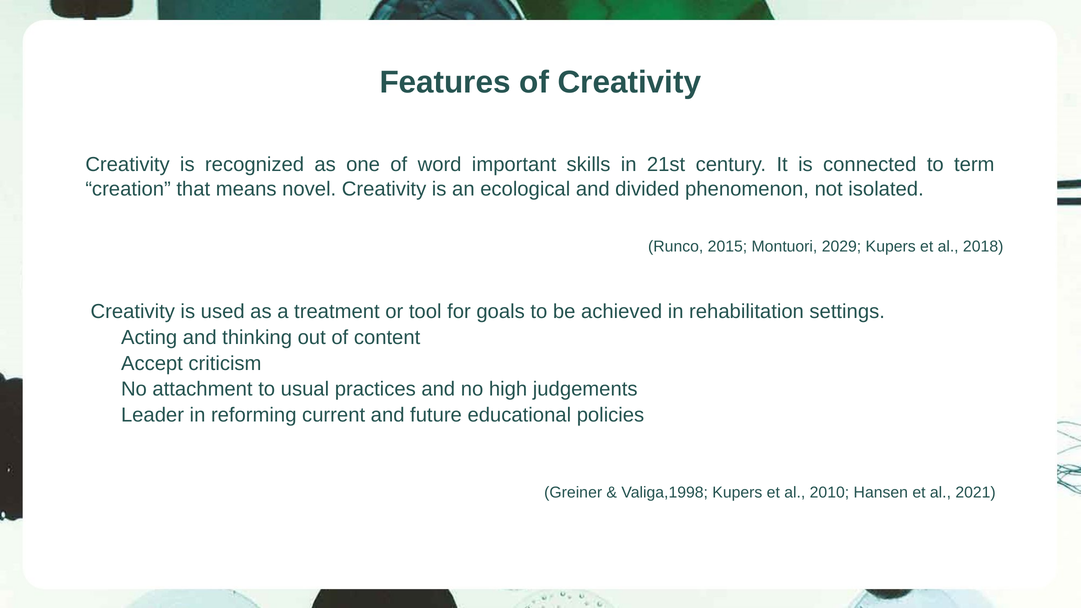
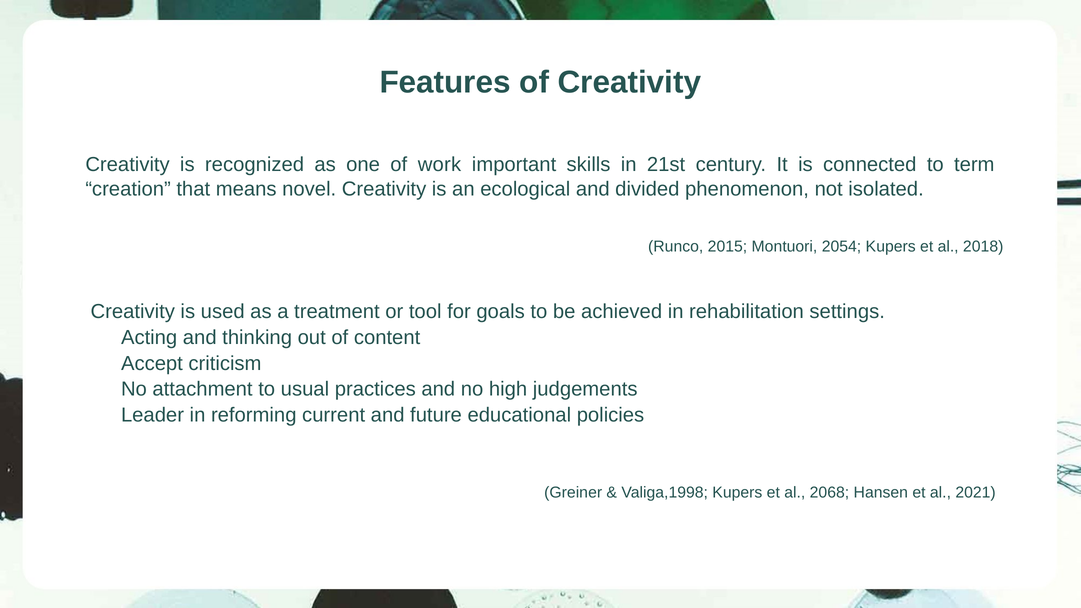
word: word -> work (439, 165)
2029: 2029 -> 2054 (841, 247)
2010: 2010 -> 2068 (829, 493)
